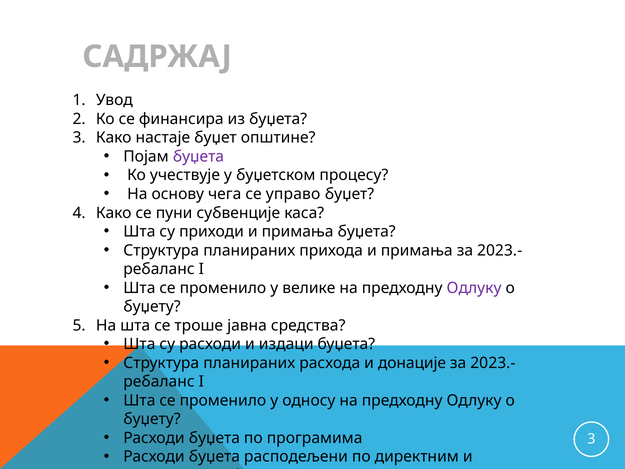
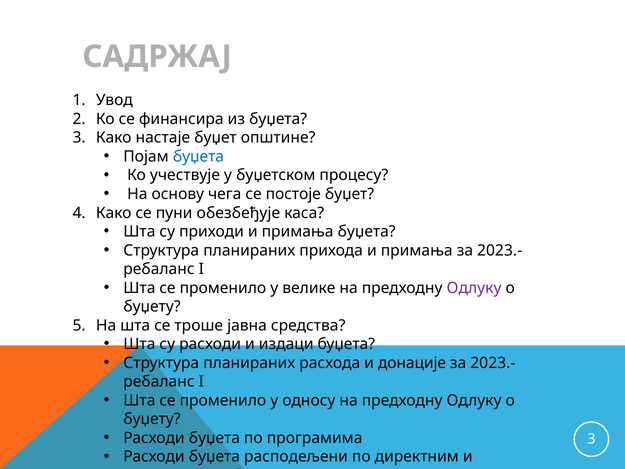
буџета colour: purple -> blue (198, 156)
управо: управо -> постоје (293, 194)
субвенције: субвенције -> обезбеђује (238, 213)
